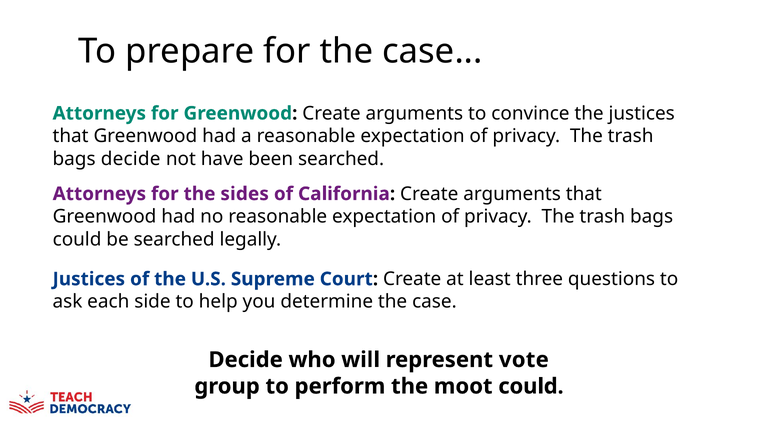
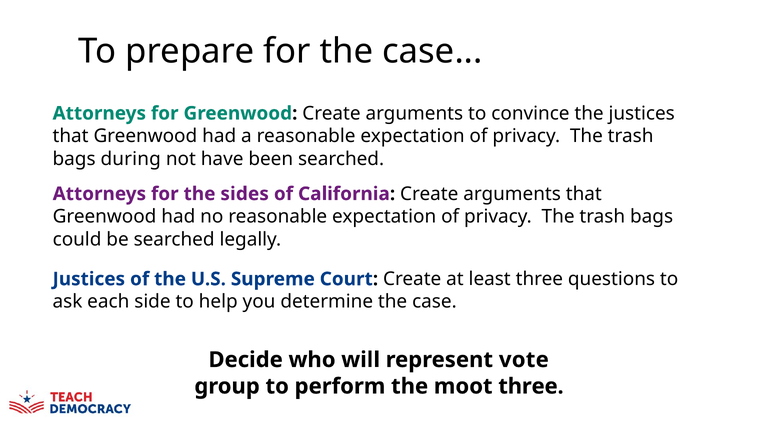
bags decide: decide -> during (131, 159)
moot could: could -> three (531, 387)
